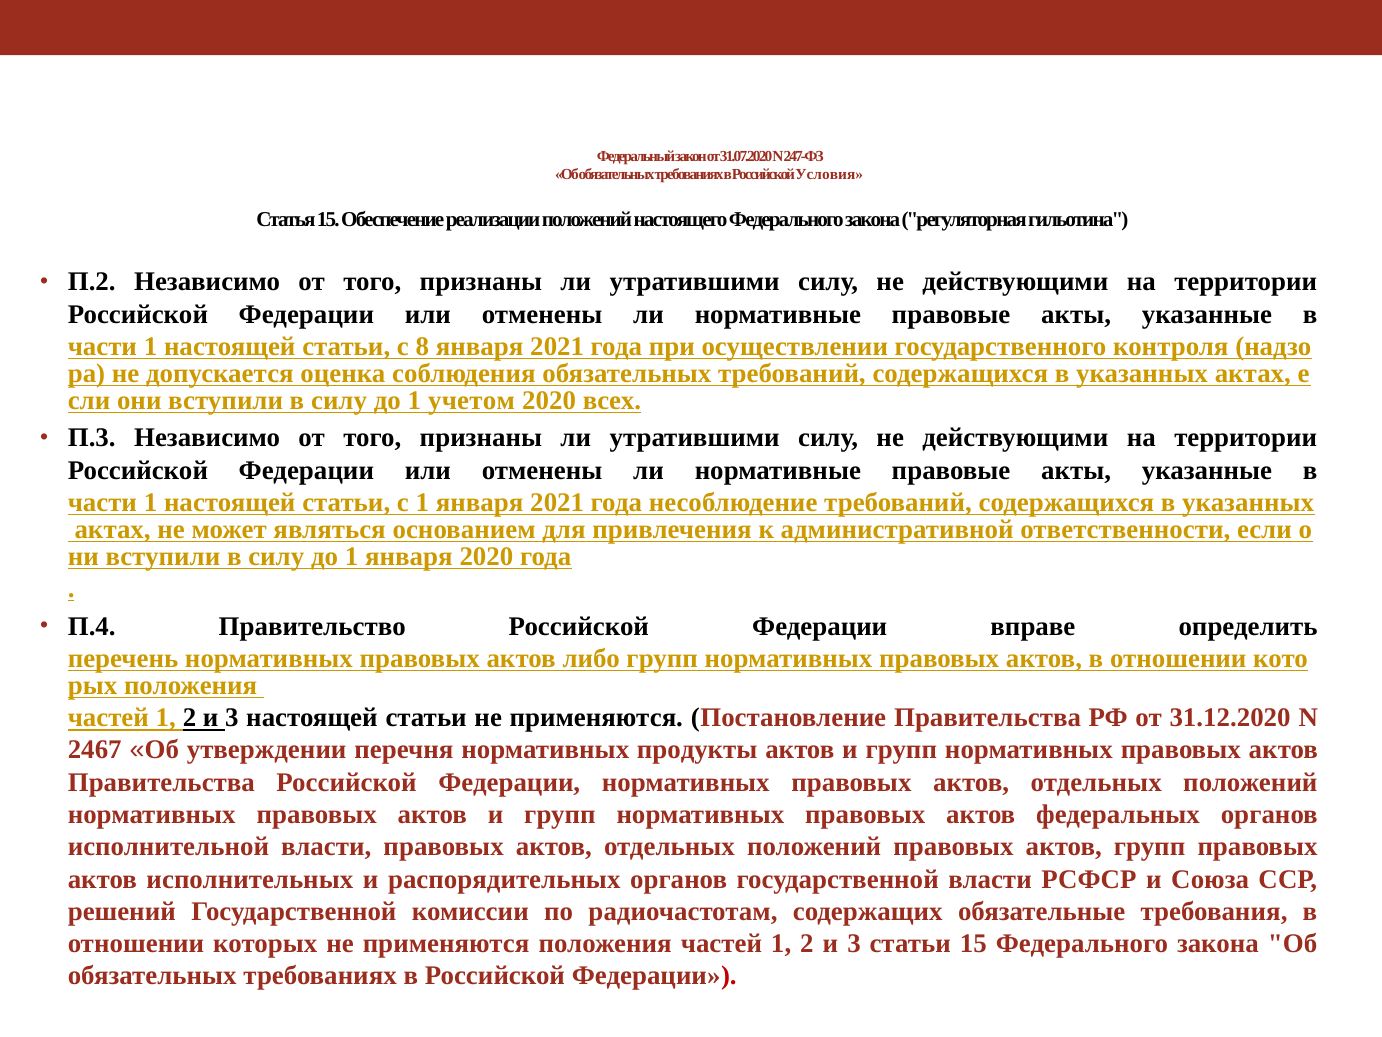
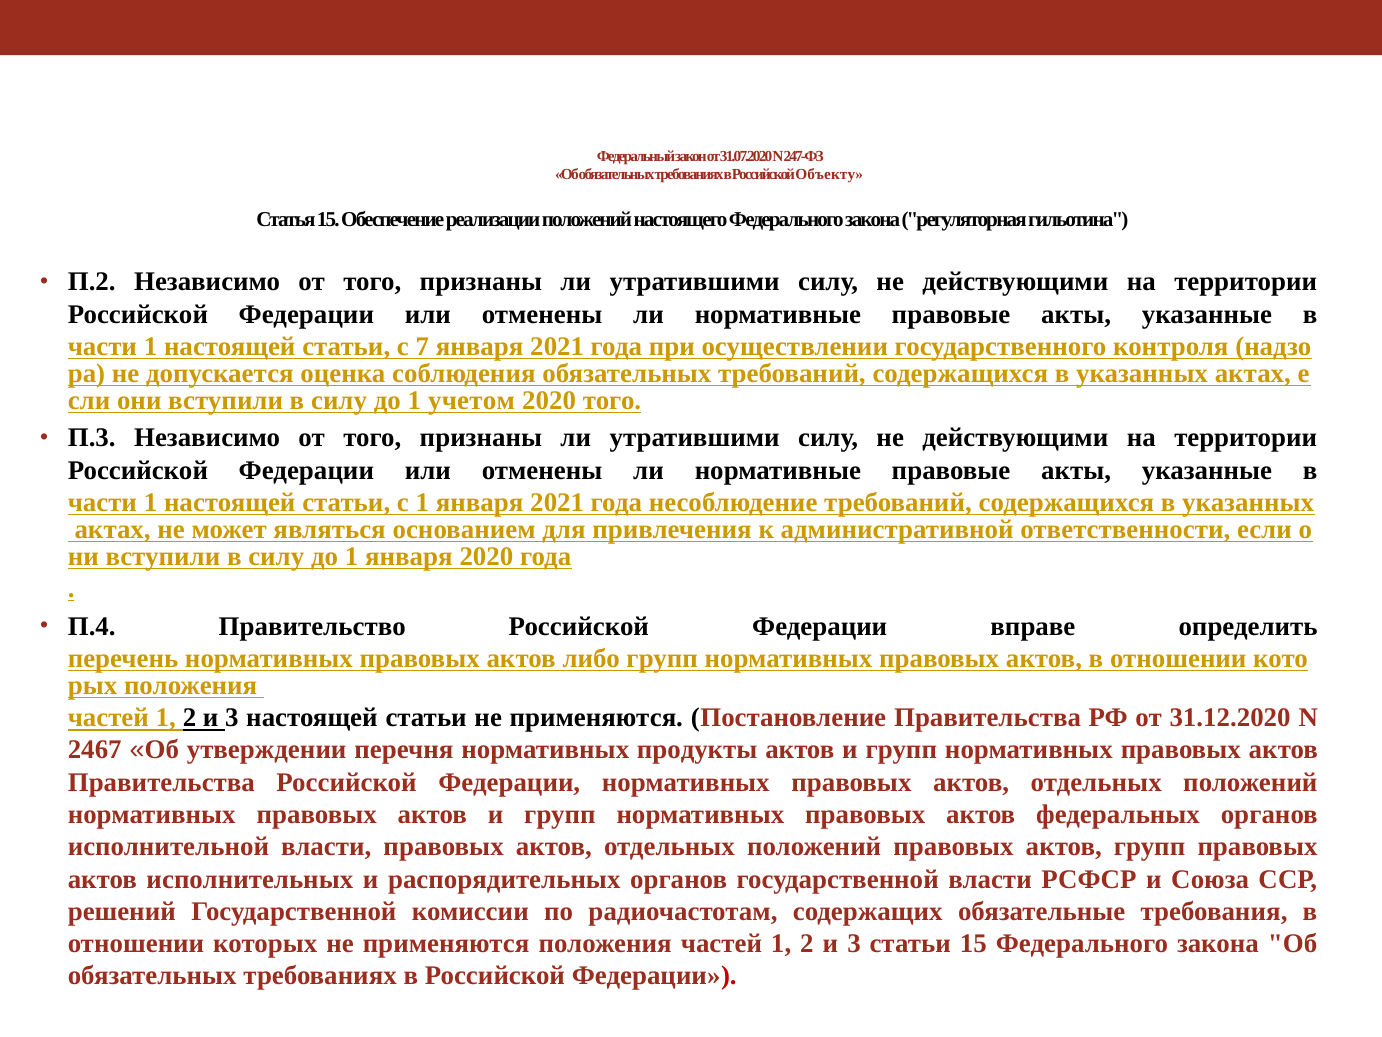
Условия: Условия -> Объекту (829, 174)
8: 8 -> 7 (422, 346)
2020 всех: всех -> того (612, 400)
